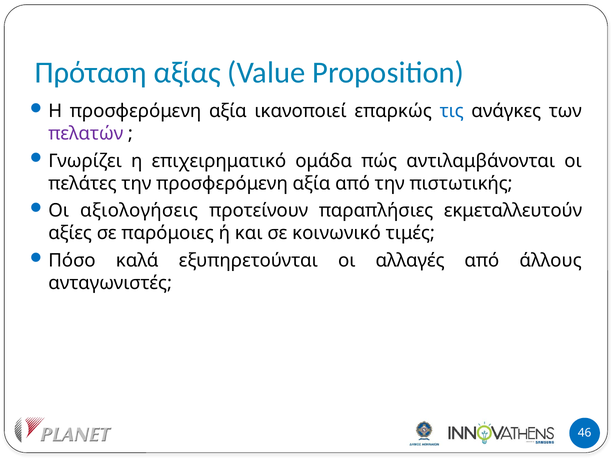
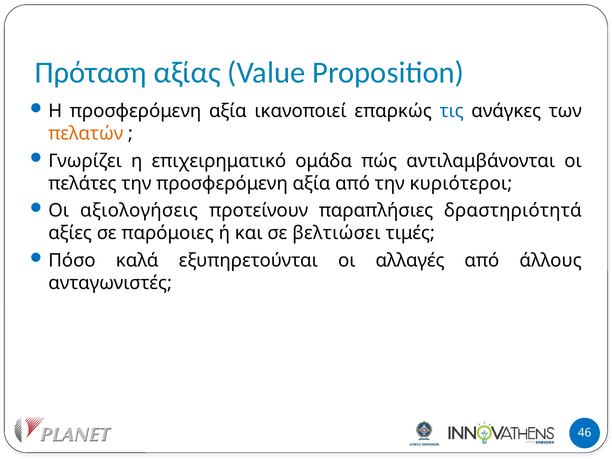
πελατών colour: purple -> orange (86, 134)
πιστωτικής: πιστωτικής -> κυριότεροι (461, 183)
εκμεταλλευτούν: εκμεταλλευτούν -> δραστηριότητά (513, 211)
κοινωνικό: κοινωνικό -> βελτιώσει (336, 233)
